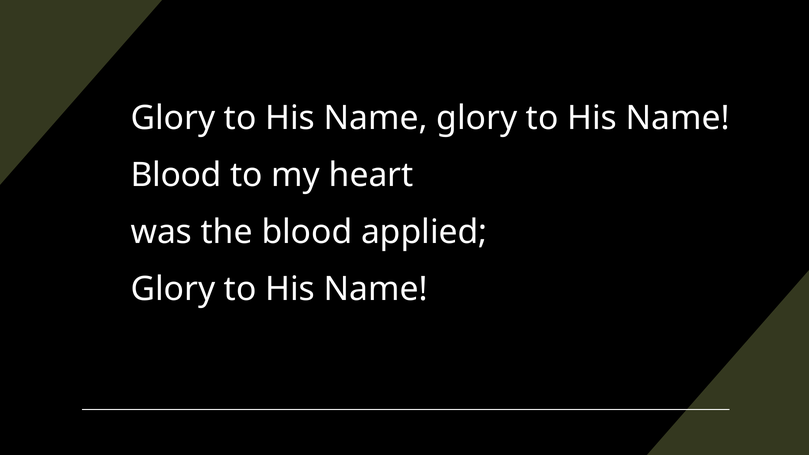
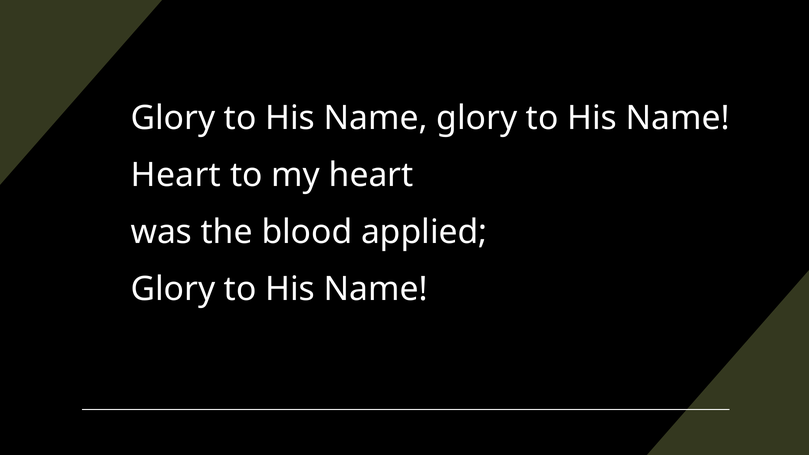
Blood: Blood -> Heart (176, 175)
